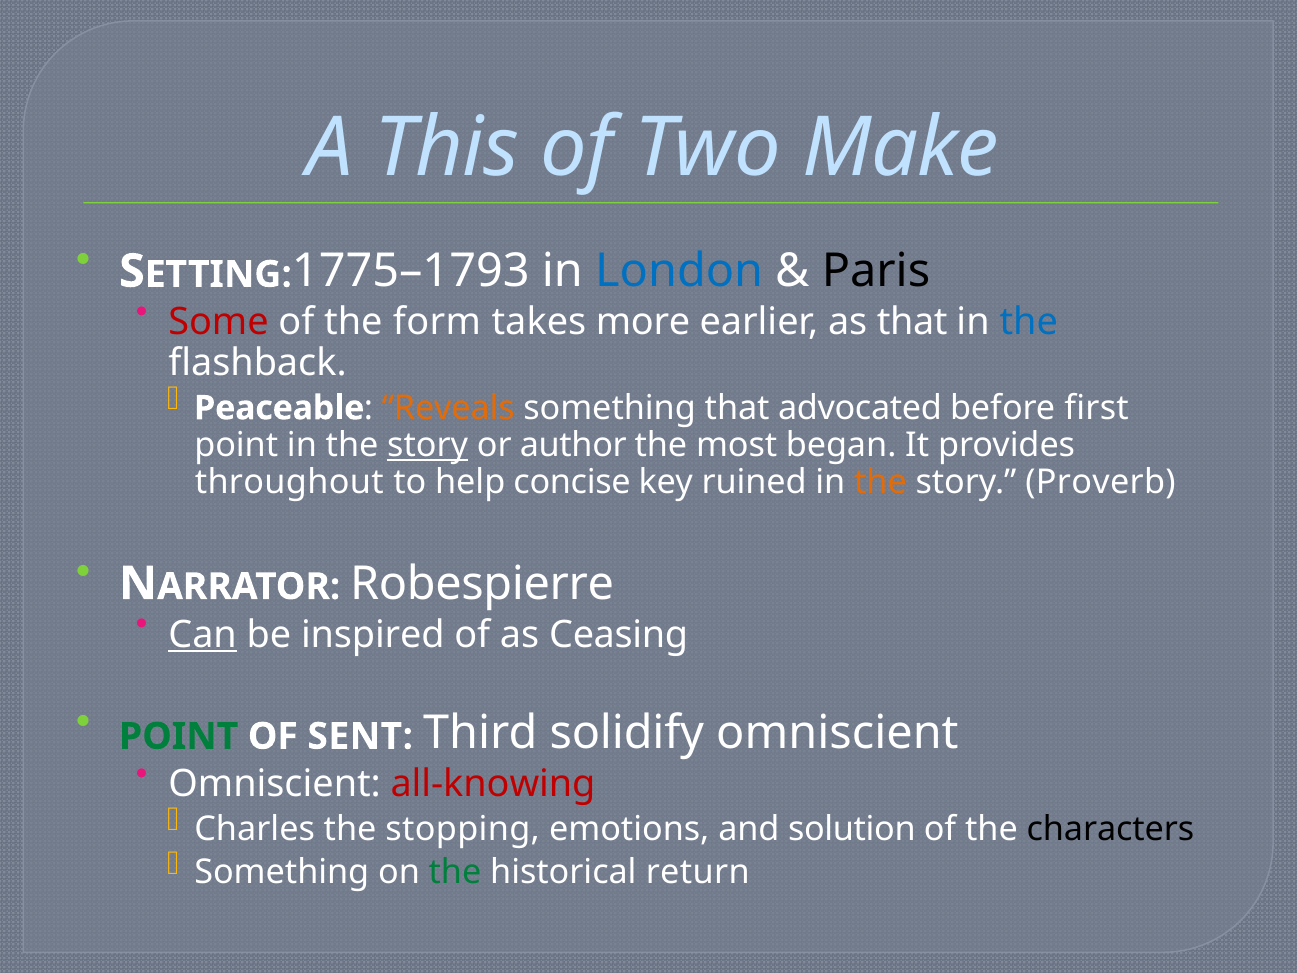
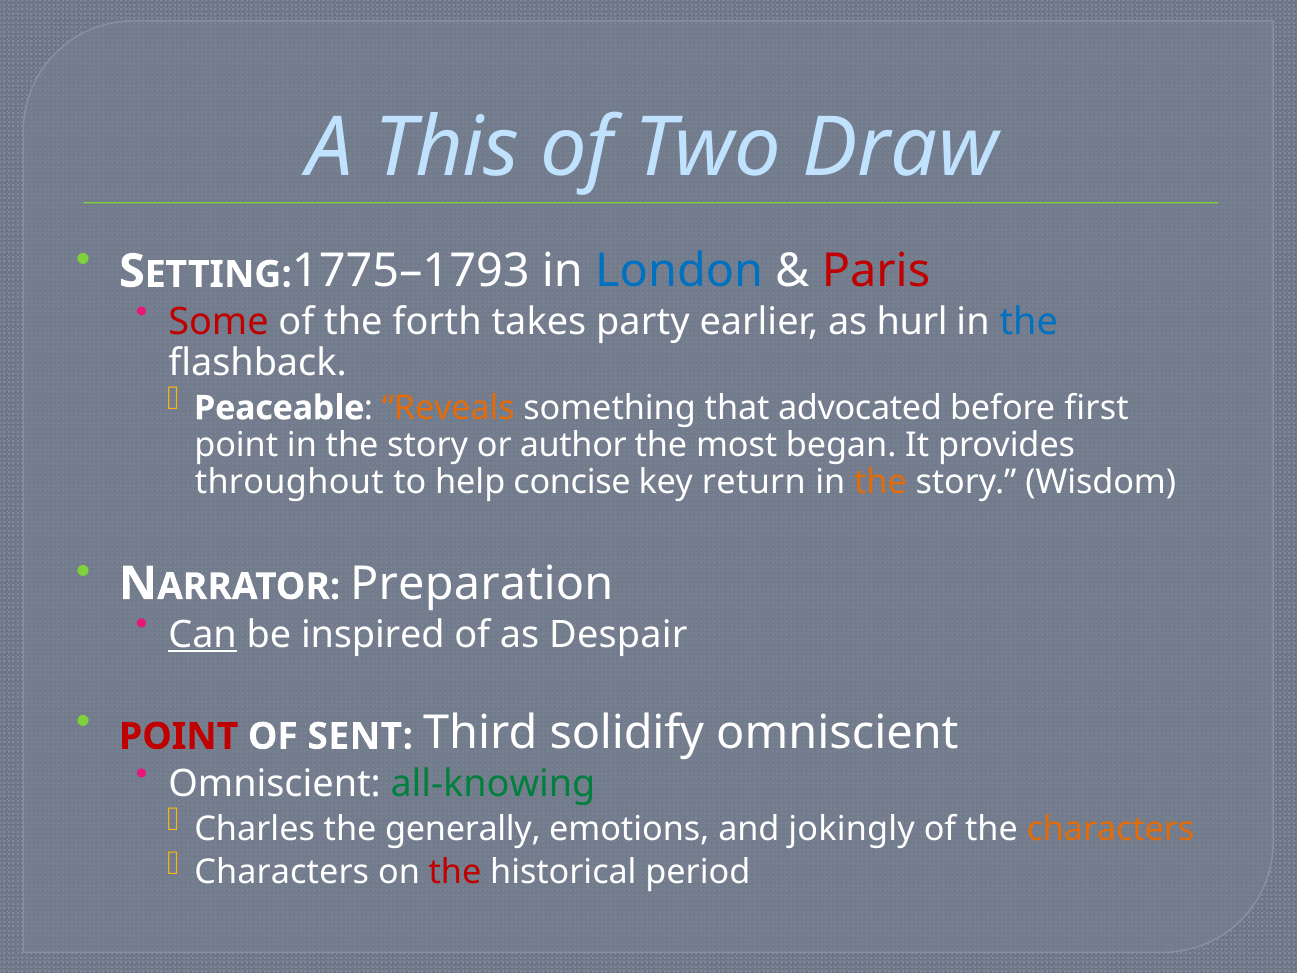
Make: Make -> Draw (900, 148)
Paris colour: black -> red (876, 271)
form: form -> forth (437, 322)
more: more -> party (643, 322)
as that: that -> hurl (912, 322)
story underline: present -> none (428, 445)
ruined: ruined -> return (754, 482)
Proverb: Proverb -> Wisdom (1101, 482)
Robespierre: Robespierre -> Preparation (482, 583)
Ceasing: Ceasing -> Despair (618, 634)
POINT colour: green -> red (179, 736)
all-knowing colour: red -> green (493, 784)
stopping: stopping -> generally (463, 829)
solution: solution -> jokingly (852, 829)
characters colour: black -> orange (1110, 829)
Something: Something -> Characters (282, 872)
the colour: green -> red (455, 872)
return: return -> period (698, 872)
